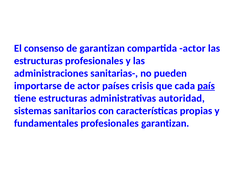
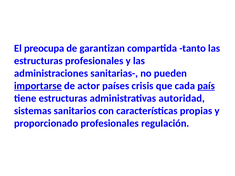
consenso: consenso -> preocupa (44, 48)
compartida actor: actor -> tanto (193, 48)
importarse underline: none -> present (38, 86)
fundamentales: fundamentales -> proporcionado (46, 124)
profesionales garantizan: garantizan -> regulación (165, 124)
